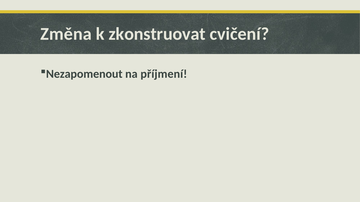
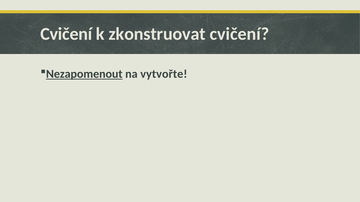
Změna: Změna -> Cvičení (66, 34)
Nezapomenout underline: none -> present (84, 74)
příjmení: příjmení -> vytvořte (164, 74)
